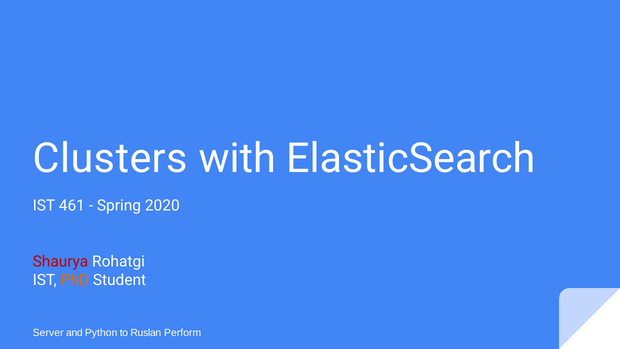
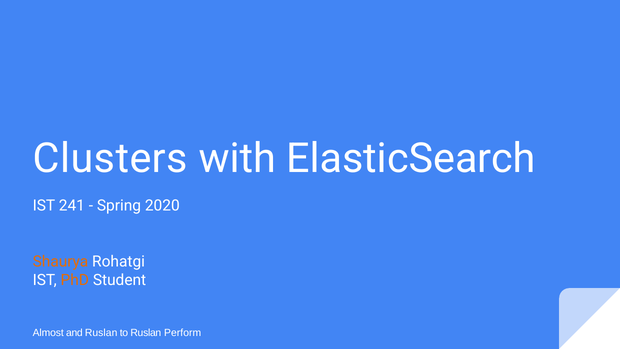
461: 461 -> 241 (72, 206)
Shaurya colour: red -> orange (60, 262)
Server: Server -> Almost (48, 332)
and Python: Python -> Ruslan (101, 332)
